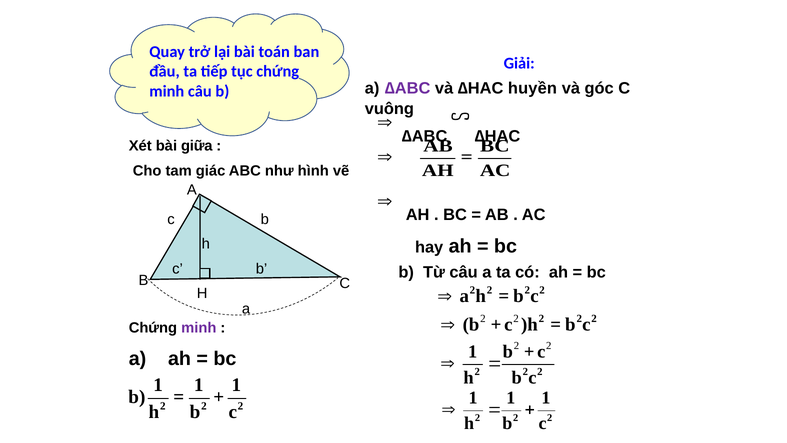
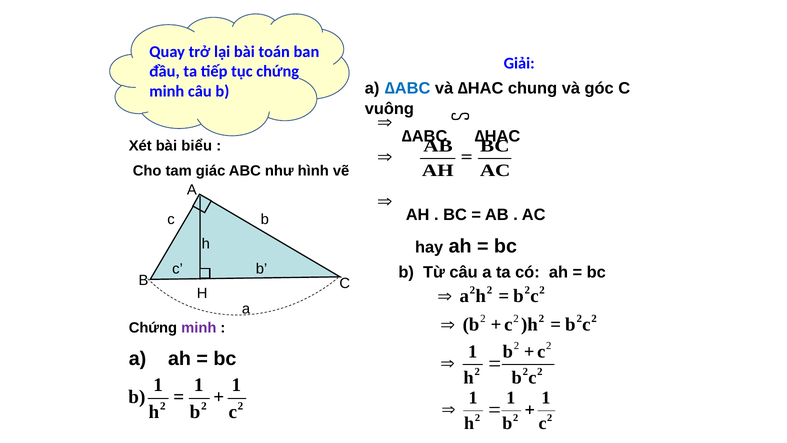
∆ABC colour: purple -> blue (408, 88)
huyền: huyền -> chung (533, 88)
giữa: giữa -> biểu (197, 146)
